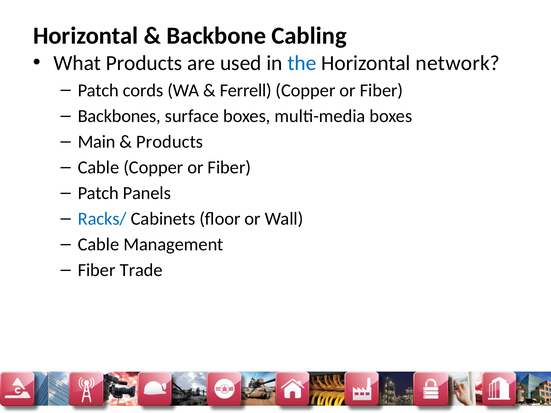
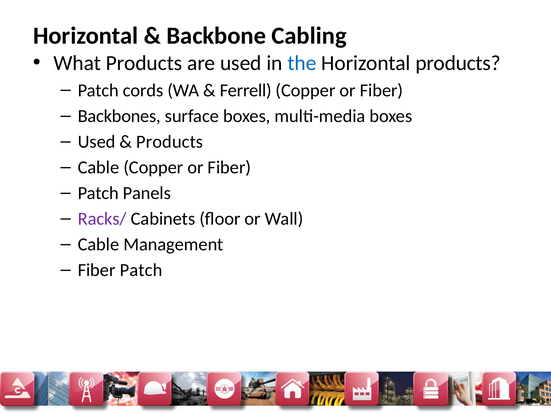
Horizontal network: network -> products (458, 63)
Main: Main -> Used (97, 142)
Racks/ colour: blue -> purple (102, 219)
Fiber Trade: Trade -> Patch (141, 270)
